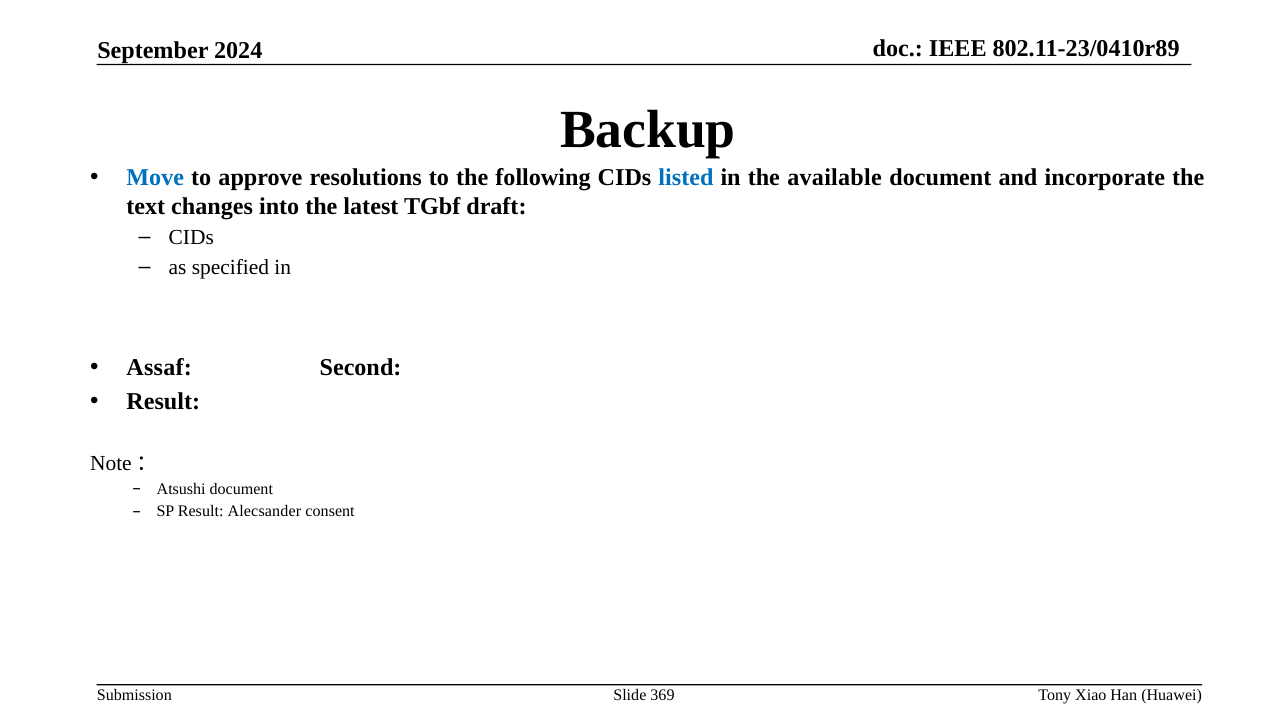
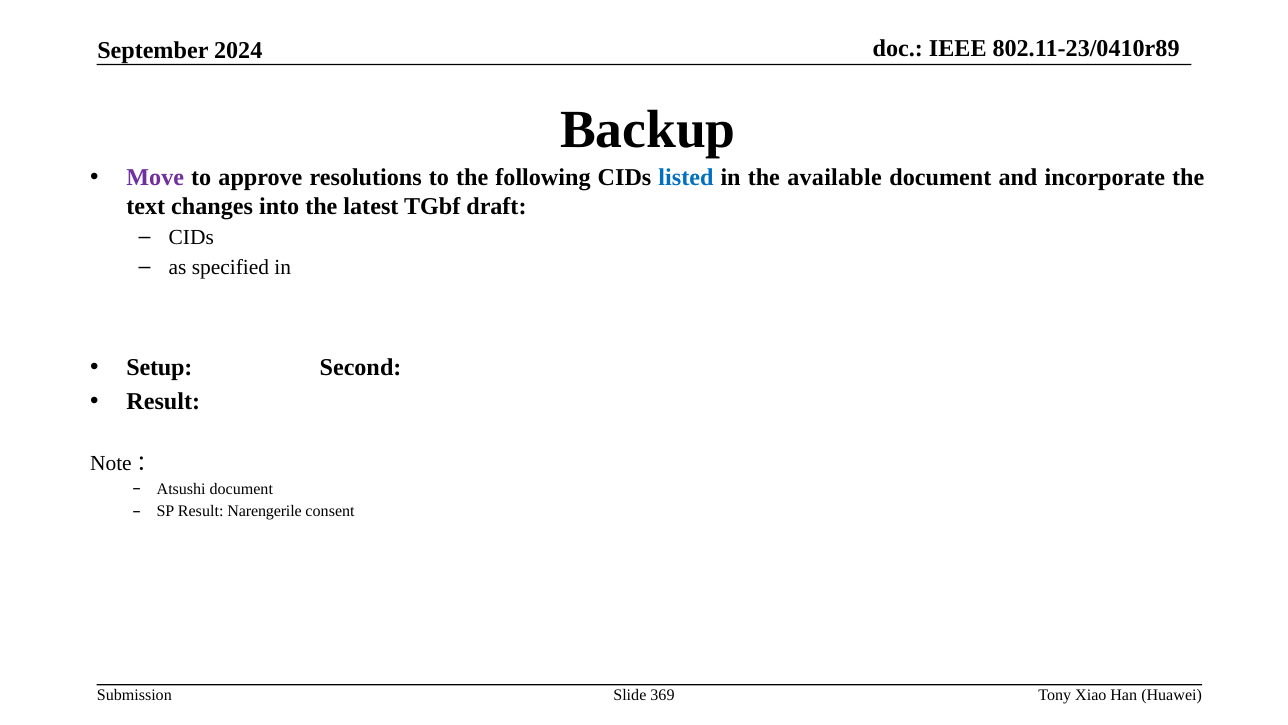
Move colour: blue -> purple (155, 177)
Assaf: Assaf -> Setup (159, 368)
Alecsander: Alecsander -> Narengerile (265, 511)
